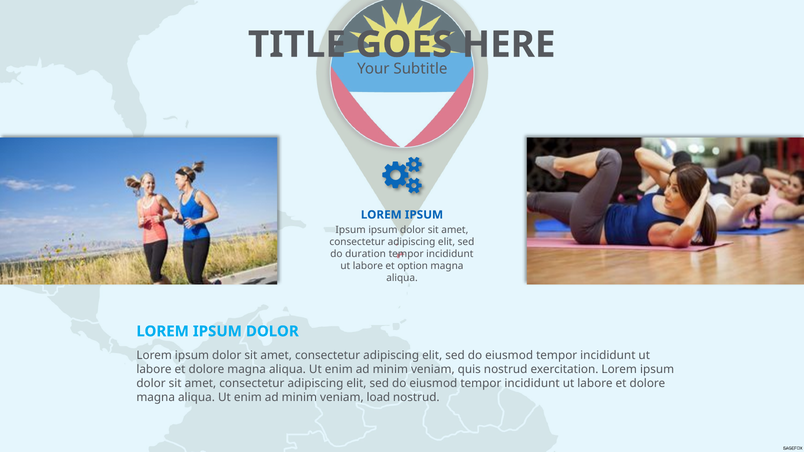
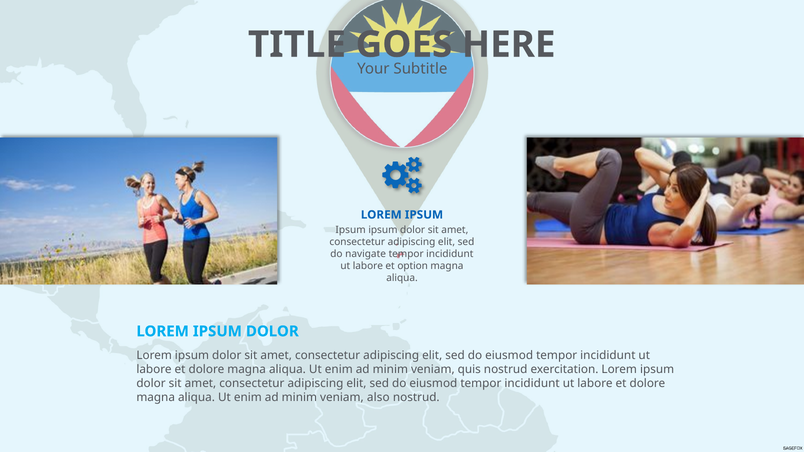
duration: duration -> navigate (366, 254)
load: load -> also (378, 398)
